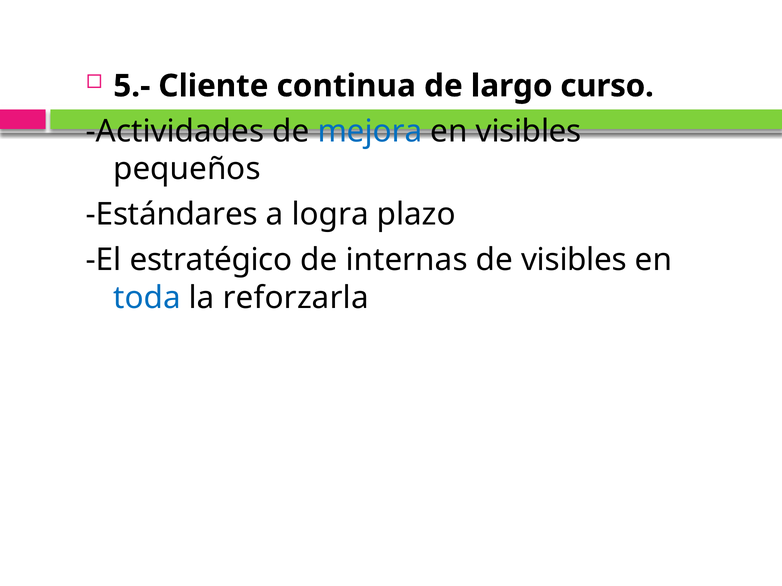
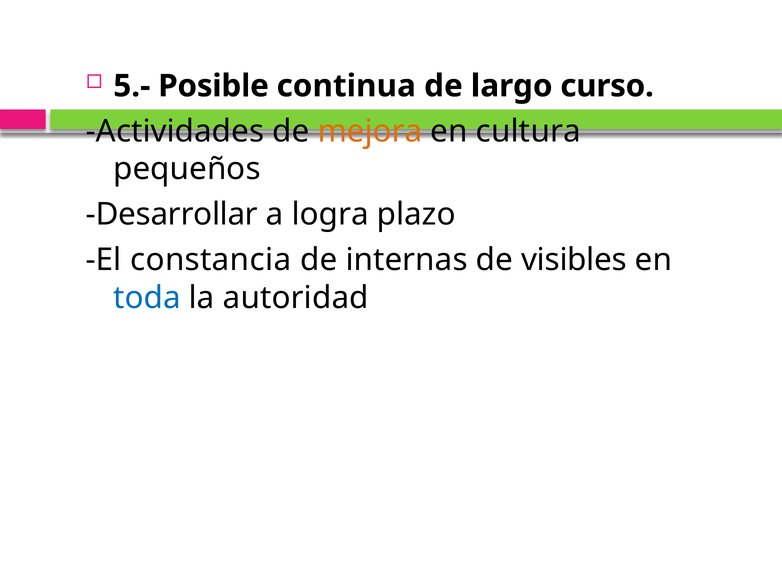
Cliente: Cliente -> Posible (214, 86)
mejora colour: blue -> orange (370, 131)
en visibles: visibles -> cultura (528, 131)
Estándares: Estándares -> Desarrollar (172, 215)
estratégico: estratégico -> constancia (211, 260)
reforzarla: reforzarla -> autoridad (296, 298)
